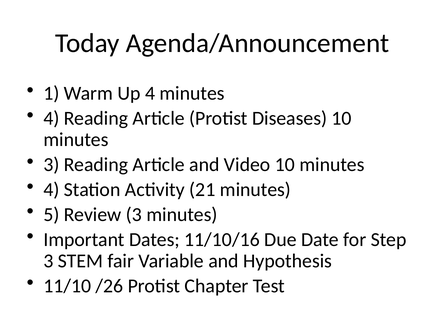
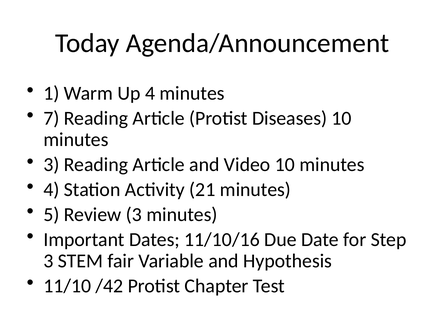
4: 4 -> 7 (51, 118)
/26: /26 -> /42 (109, 286)
